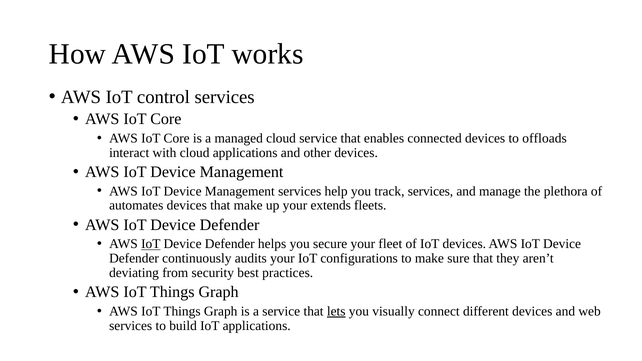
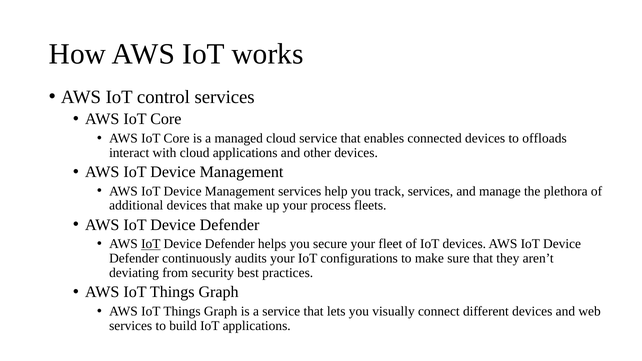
automates: automates -> additional (136, 206)
extends: extends -> process (331, 206)
lets underline: present -> none (336, 311)
